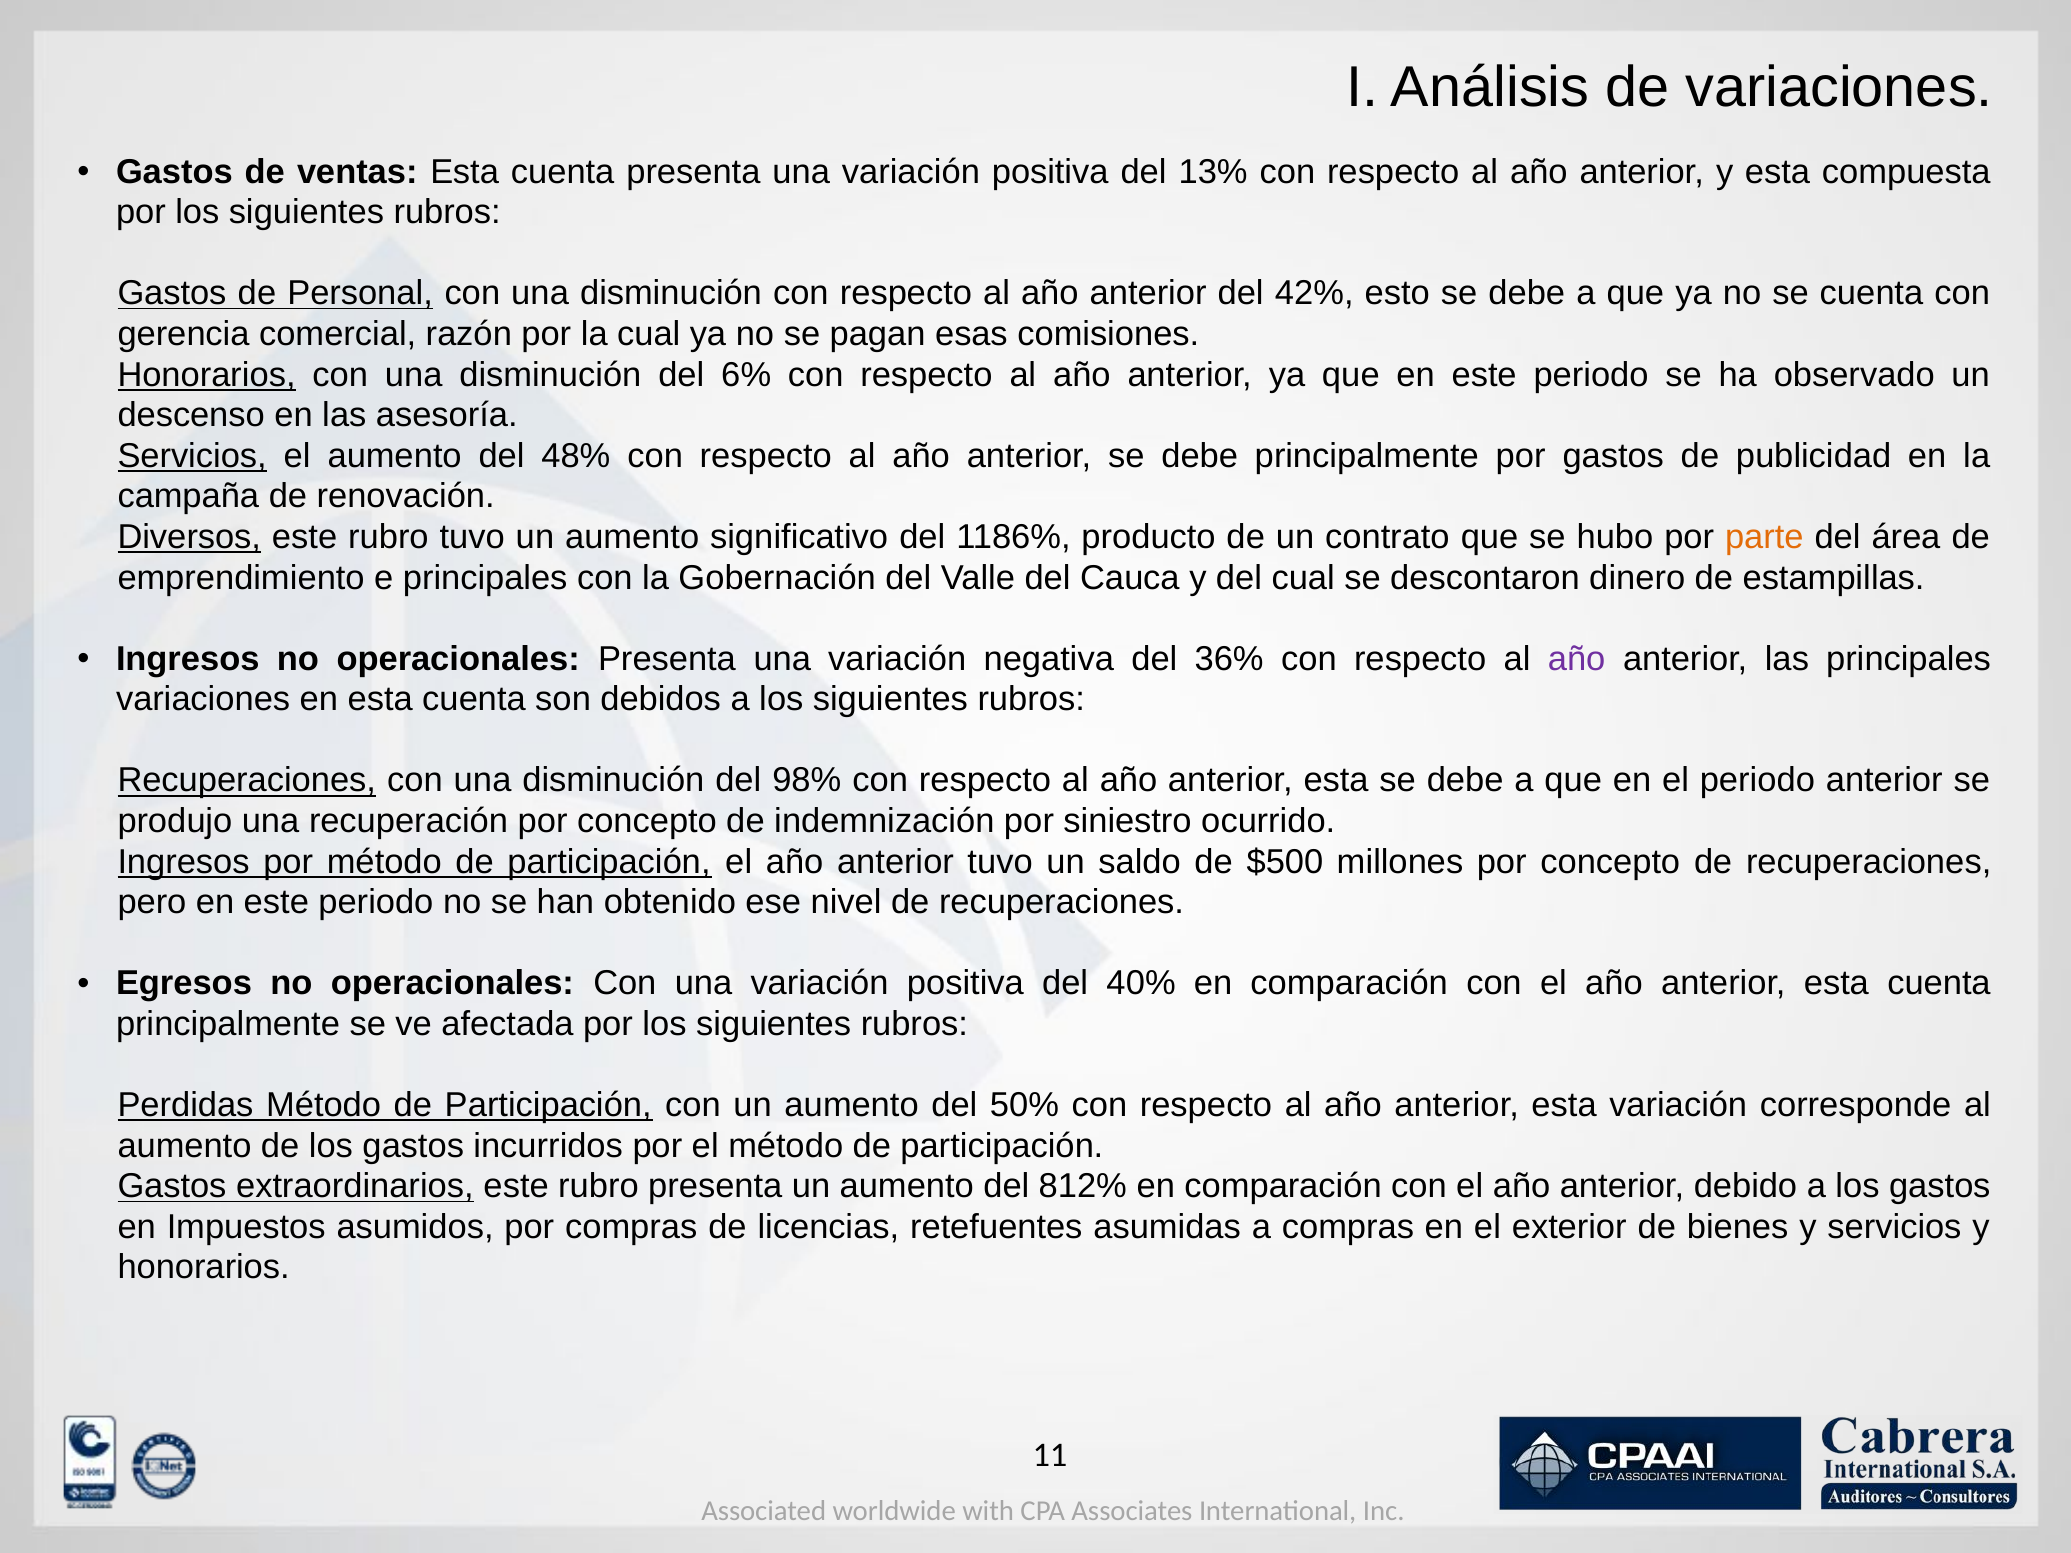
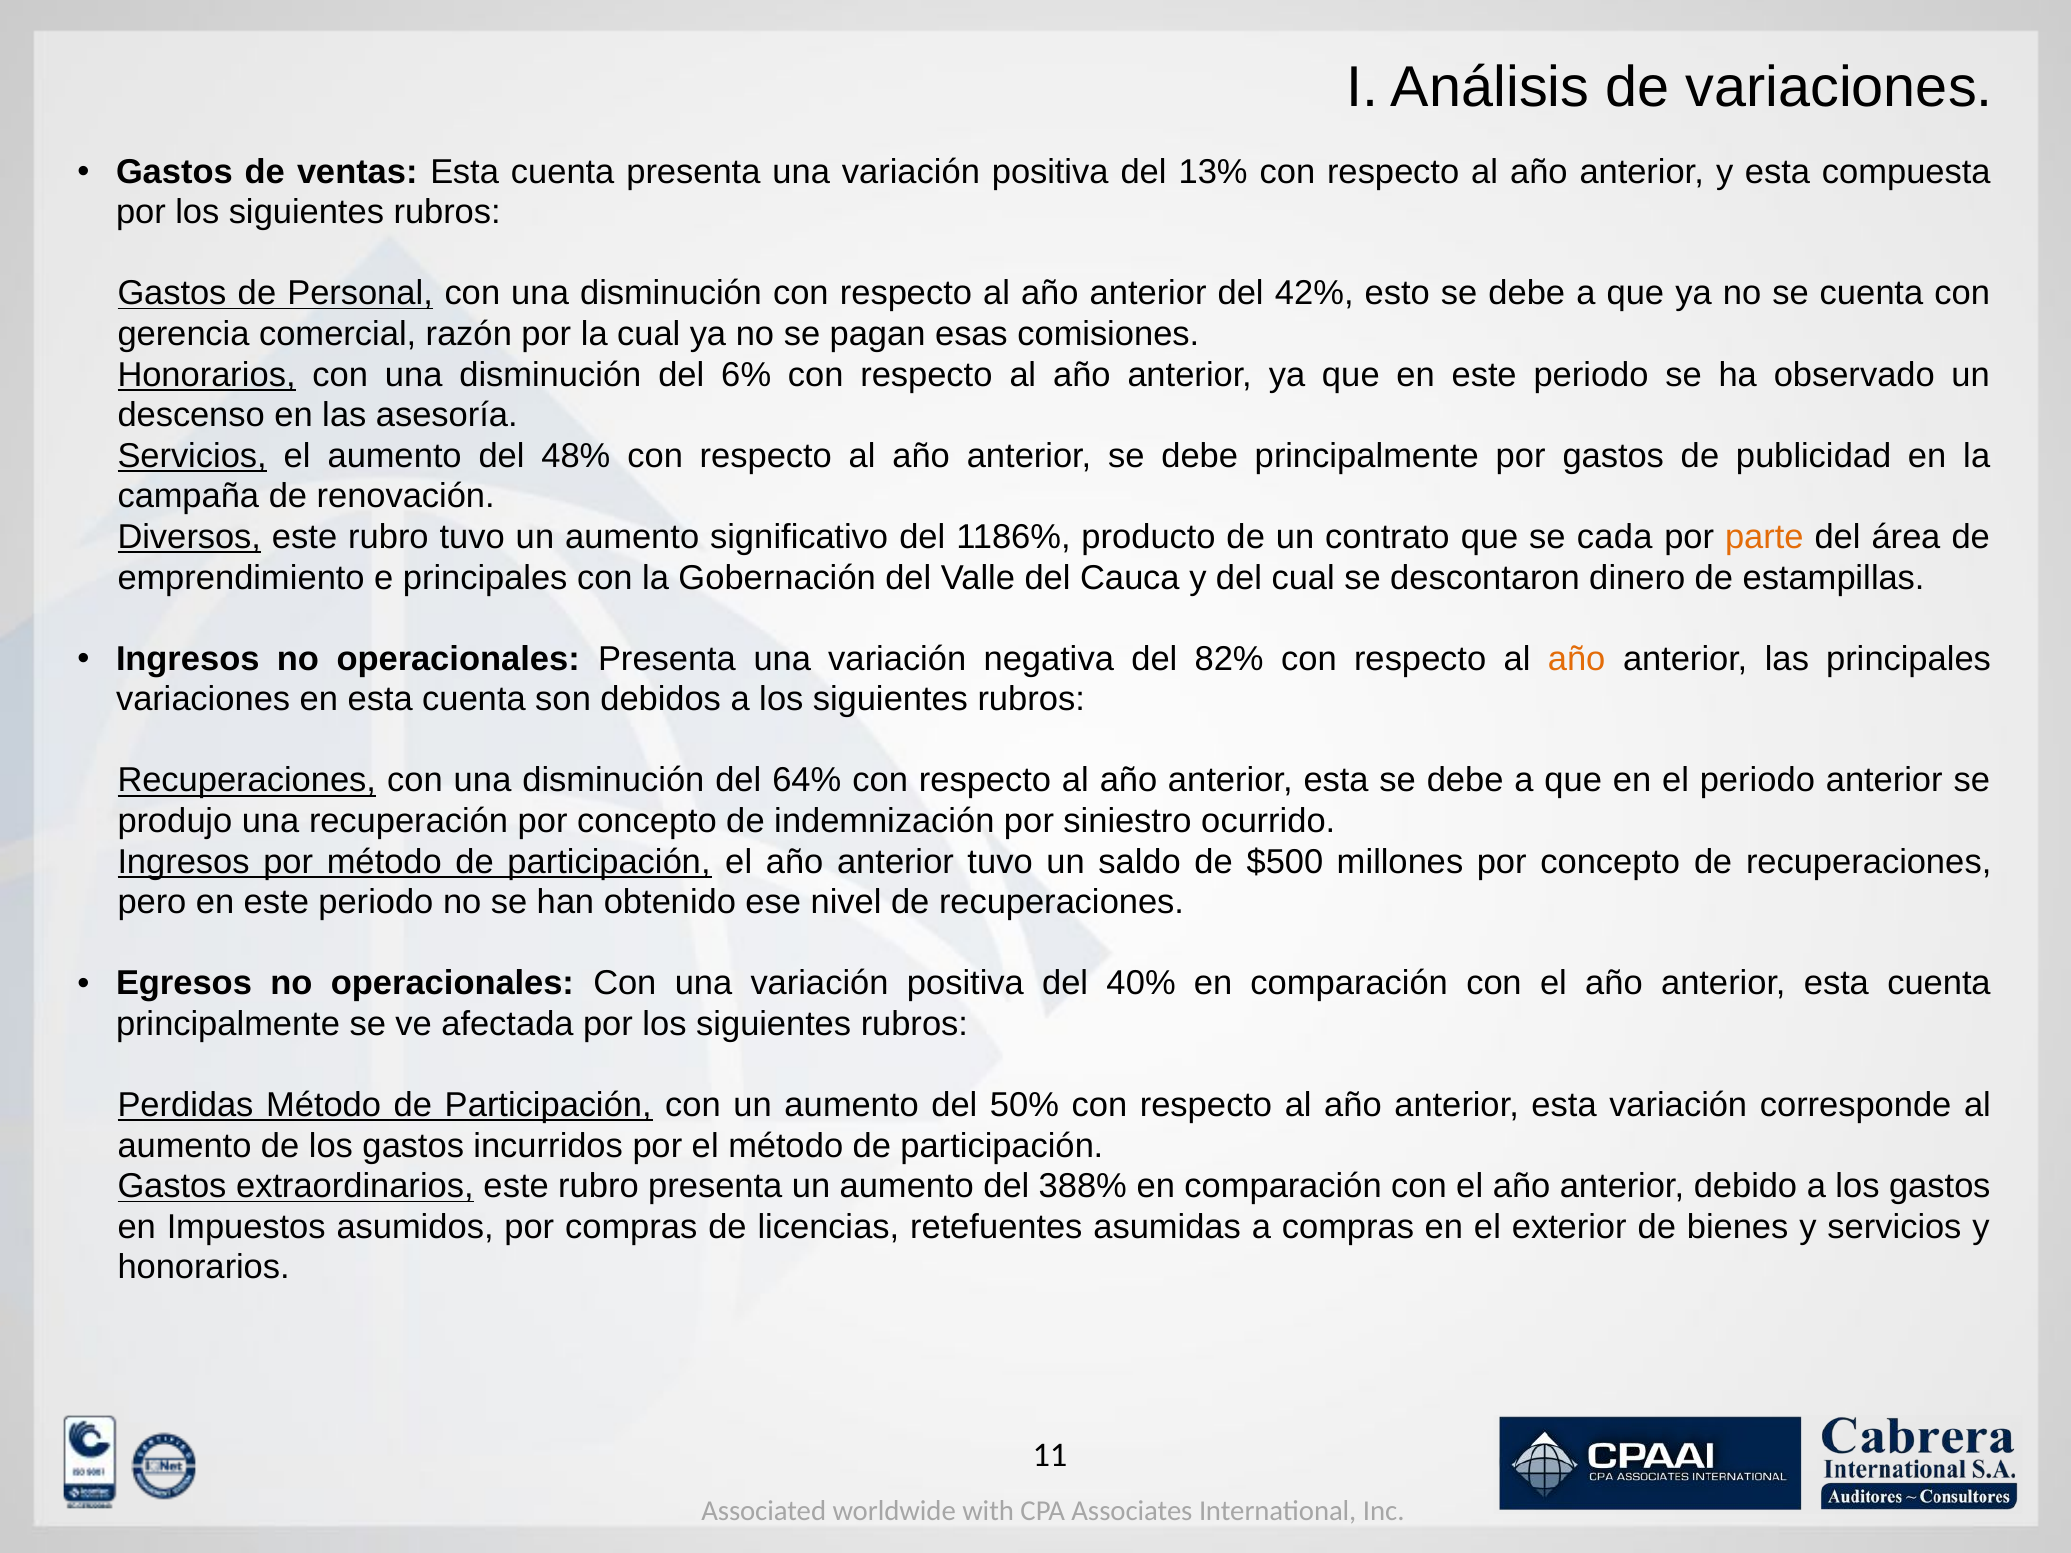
hubo: hubo -> cada (1615, 537)
36%: 36% -> 82% (1229, 659)
año colour: purple -> orange (1577, 659)
98%: 98% -> 64% (807, 781)
812%: 812% -> 388% (1083, 1187)
